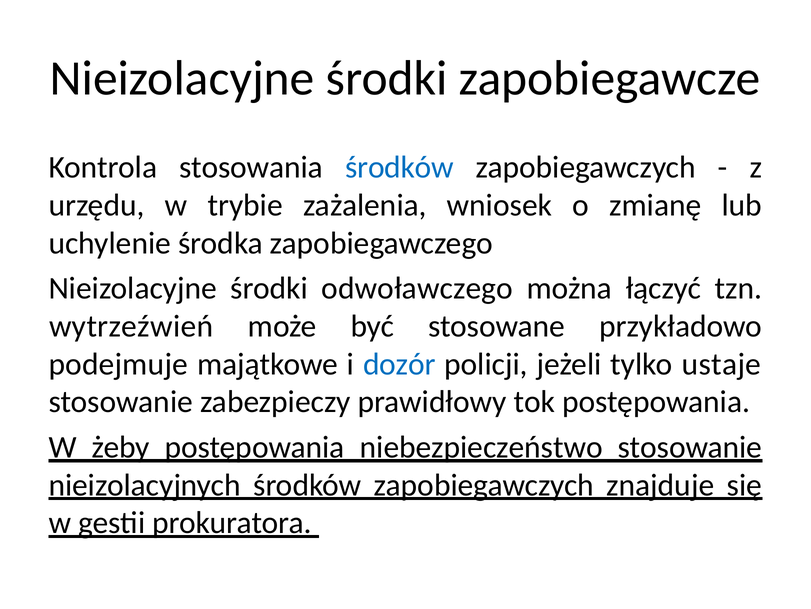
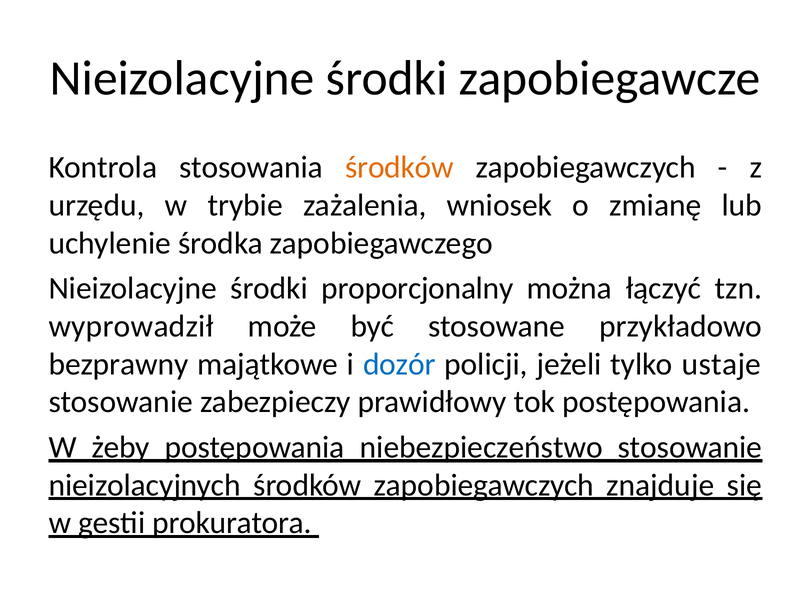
środków colour: blue -> orange (400, 167)
odwoławczego: odwoławczego -> proporcjonalny (417, 288)
wytrzeźwień: wytrzeźwień -> wyprowadził (131, 326)
podejmuje: podejmuje -> bezprawny (118, 364)
